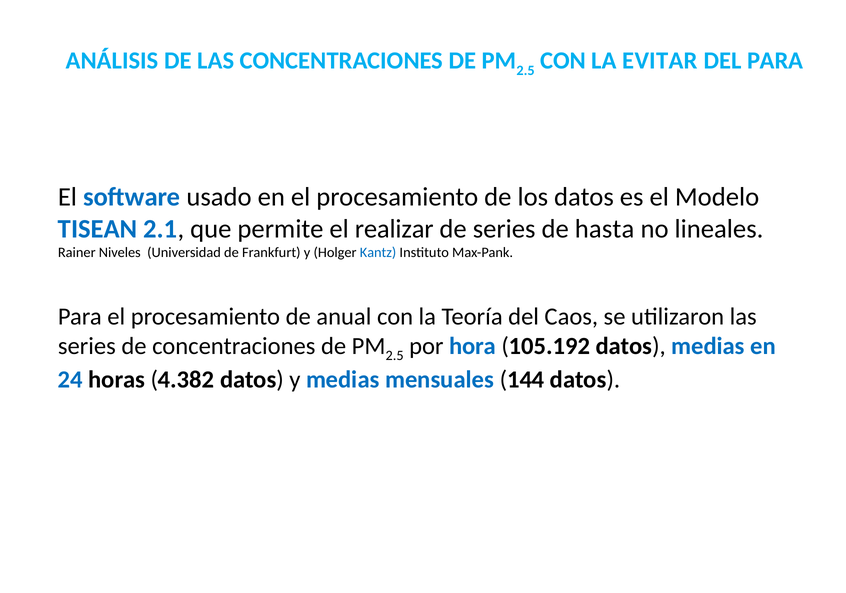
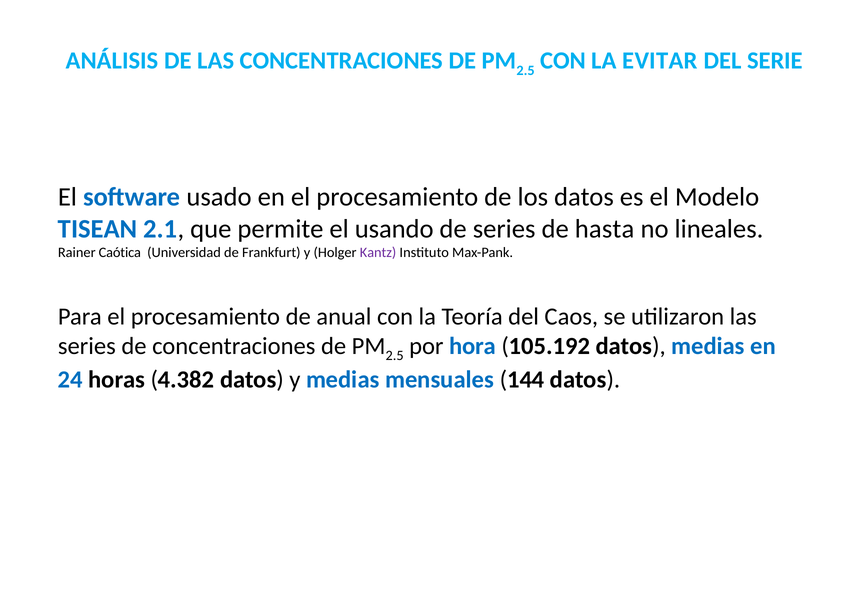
DEL PARA: PARA -> SERIE (775, 61)
realizar: realizar -> usando (394, 229)
Niveles: Niveles -> Caótica (120, 253)
Kantz colour: blue -> purple (378, 253)
